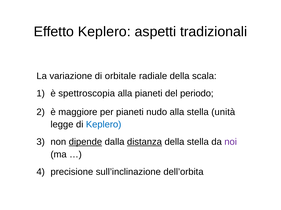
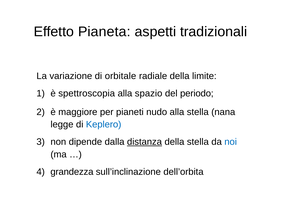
Effetto Keplero: Keplero -> Pianeta (104, 32)
scala: scala -> limite (204, 76)
alla pianeti: pianeti -> spazio (149, 94)
unità: unità -> nana (223, 112)
dipende underline: present -> none (85, 142)
noi colour: purple -> blue (231, 142)
precisione: precisione -> grandezza (72, 172)
